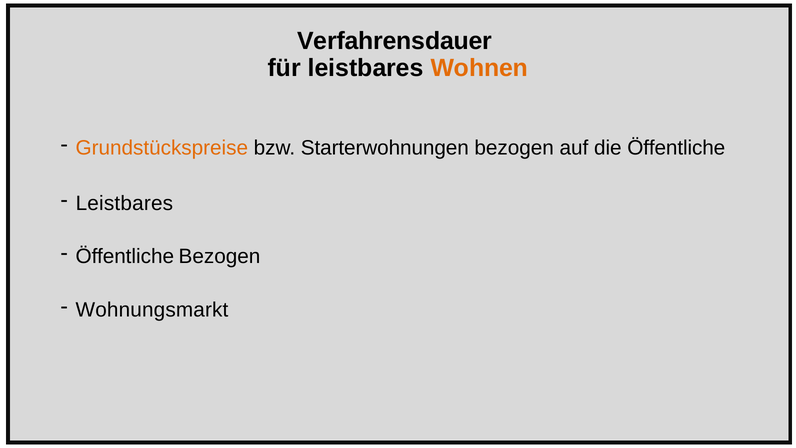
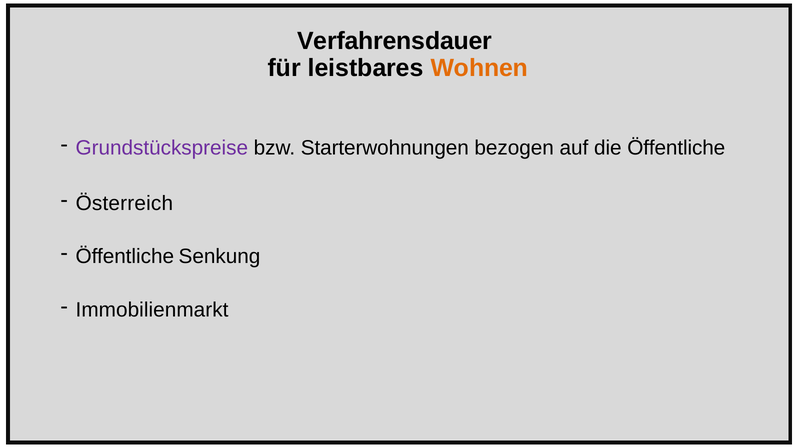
Grundstückspreise colour: orange -> purple (162, 148)
Leistbares: Leistbares -> Österreich (124, 203)
Öffentliche Bezogen: Bezogen -> Senkung (219, 256)
Wohnungsmarkt: Wohnungsmarkt -> Immobilienmarkt (152, 310)
